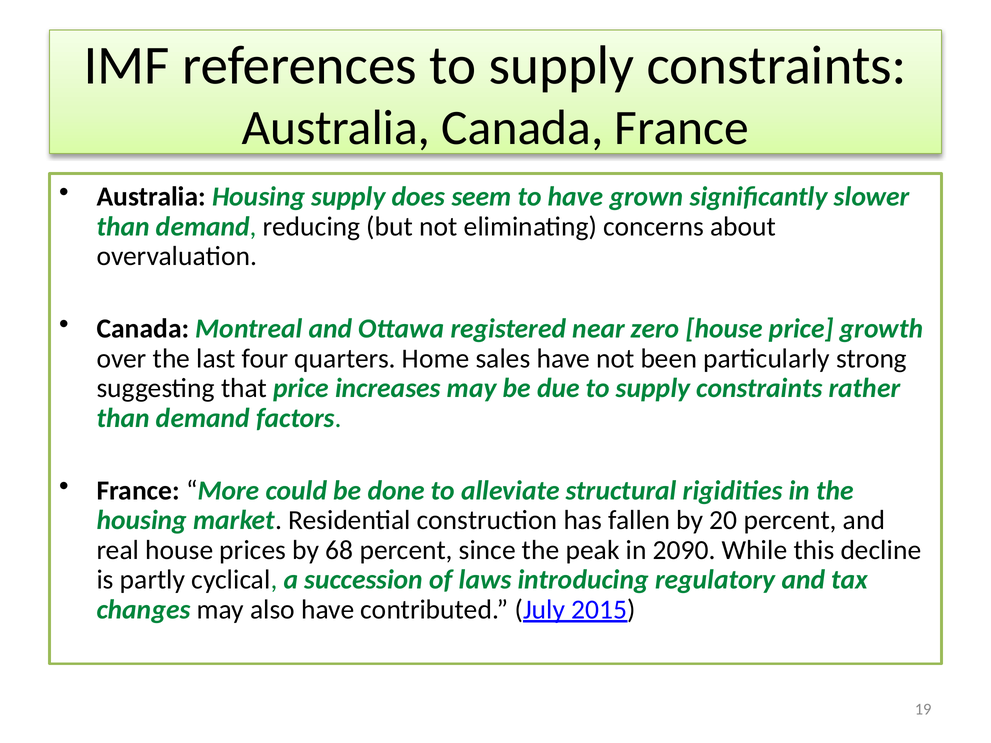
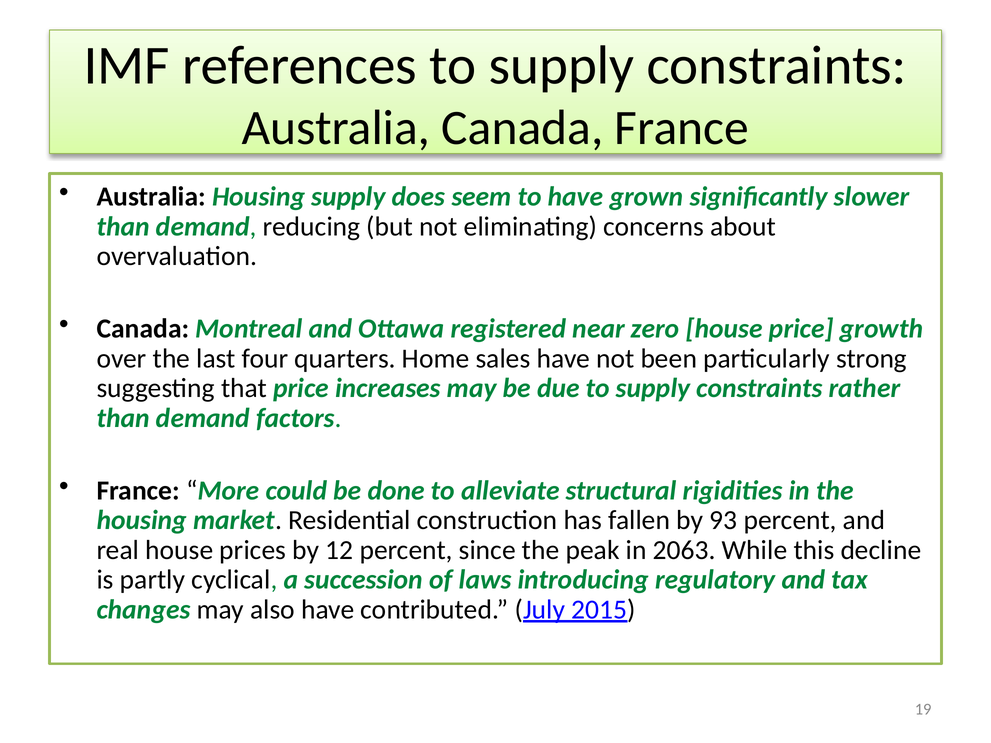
20: 20 -> 93 (723, 520)
68: 68 -> 12 (339, 550)
2090: 2090 -> 2063 (684, 550)
